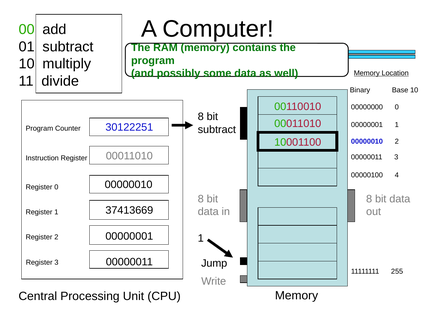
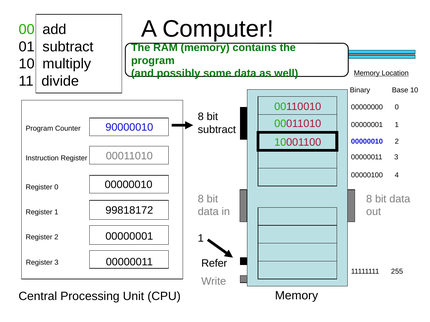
30122251: 30122251 -> 90000010 (129, 128)
37413669: 37413669 -> 99818172 (129, 211)
Jump: Jump -> Refer (214, 264)
